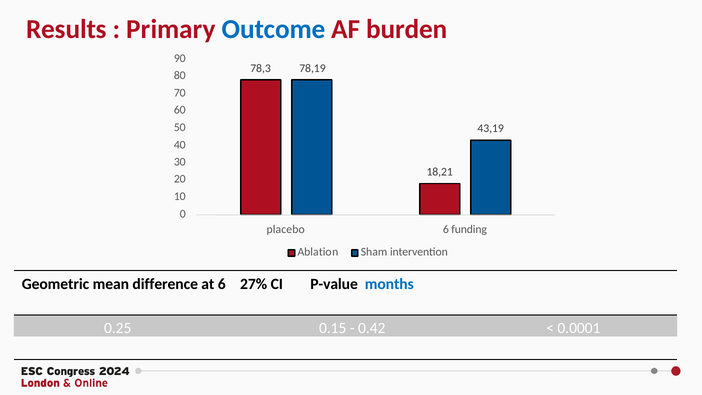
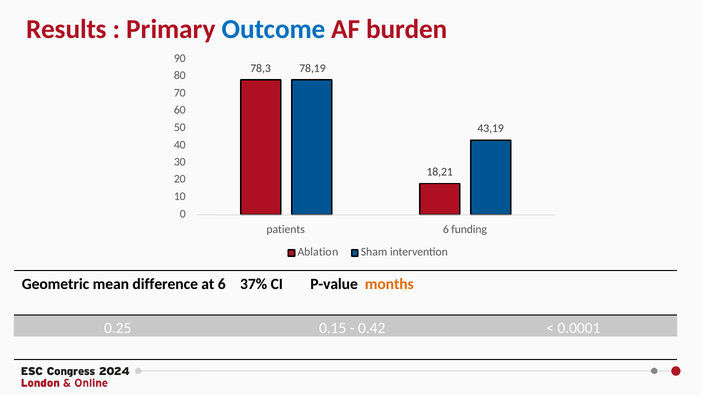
placebo: placebo -> patients (286, 229)
27%: 27% -> 37% (254, 284)
months colour: blue -> orange (389, 284)
